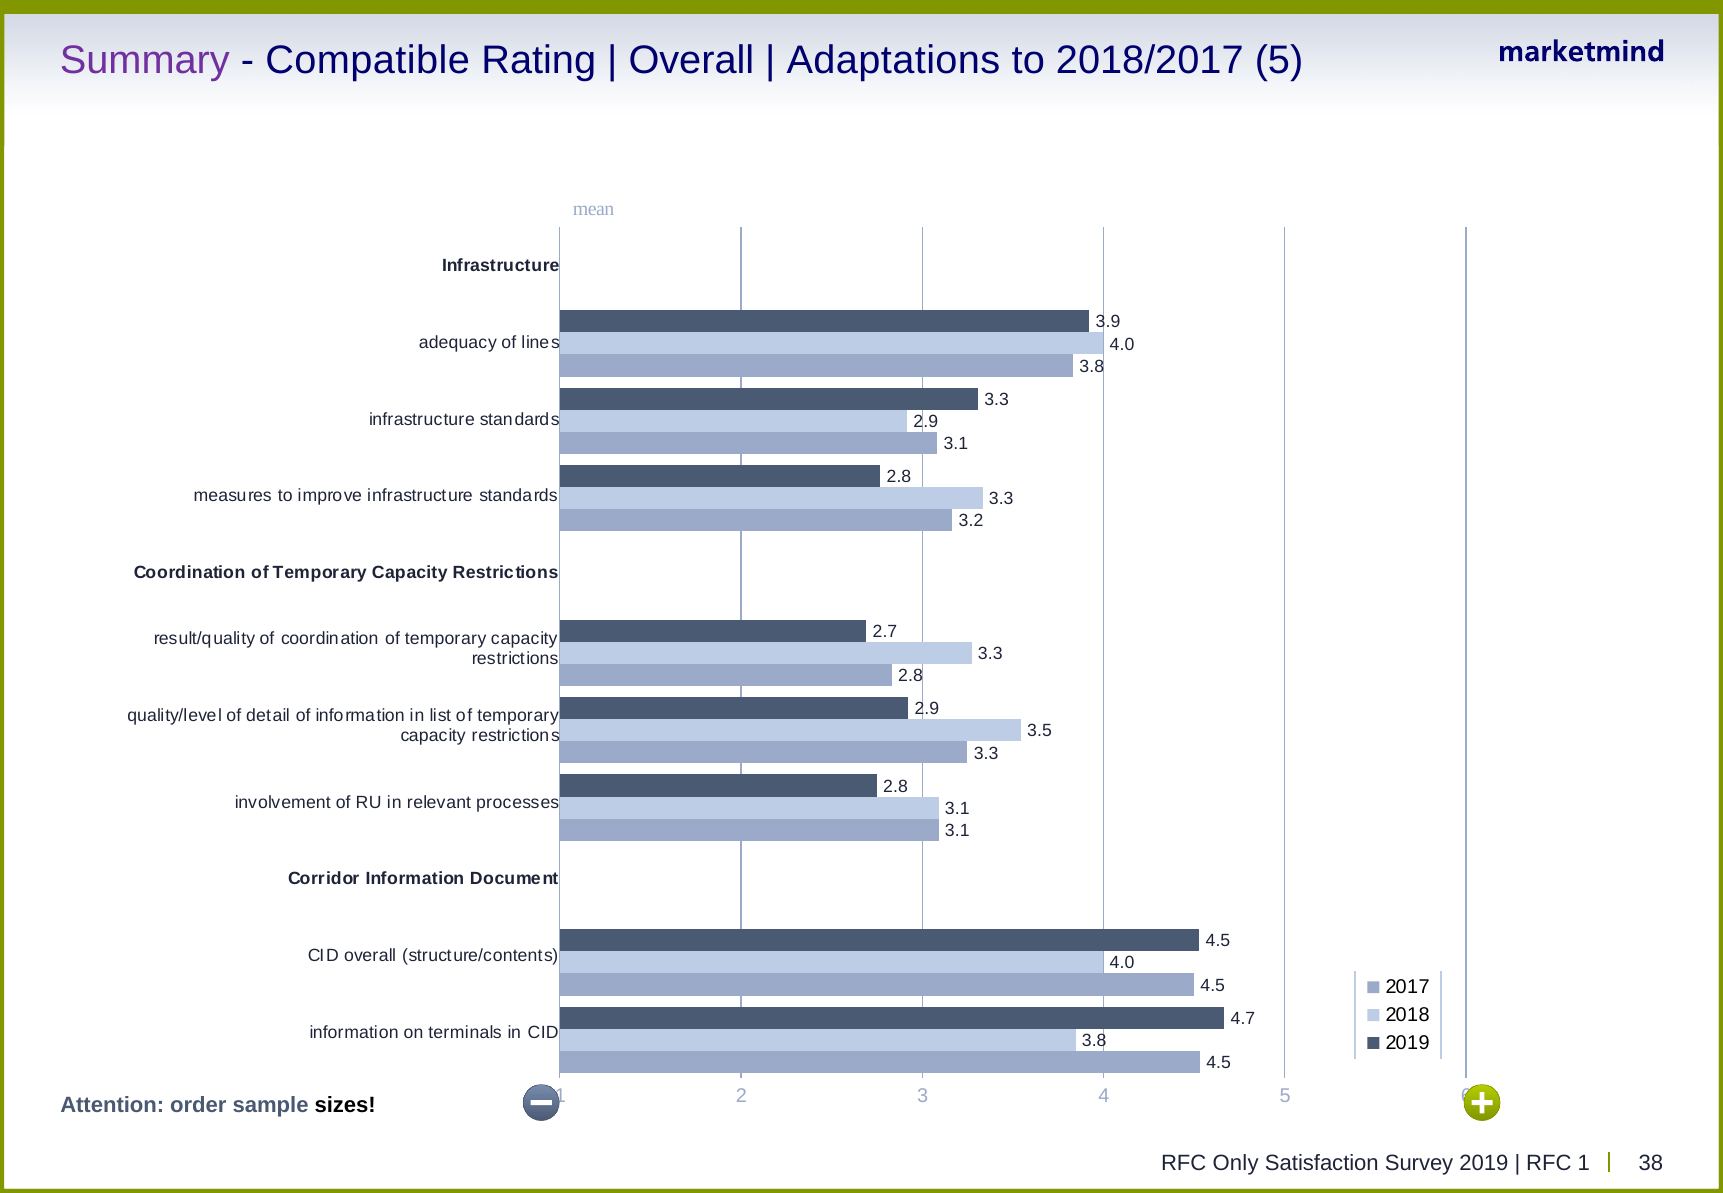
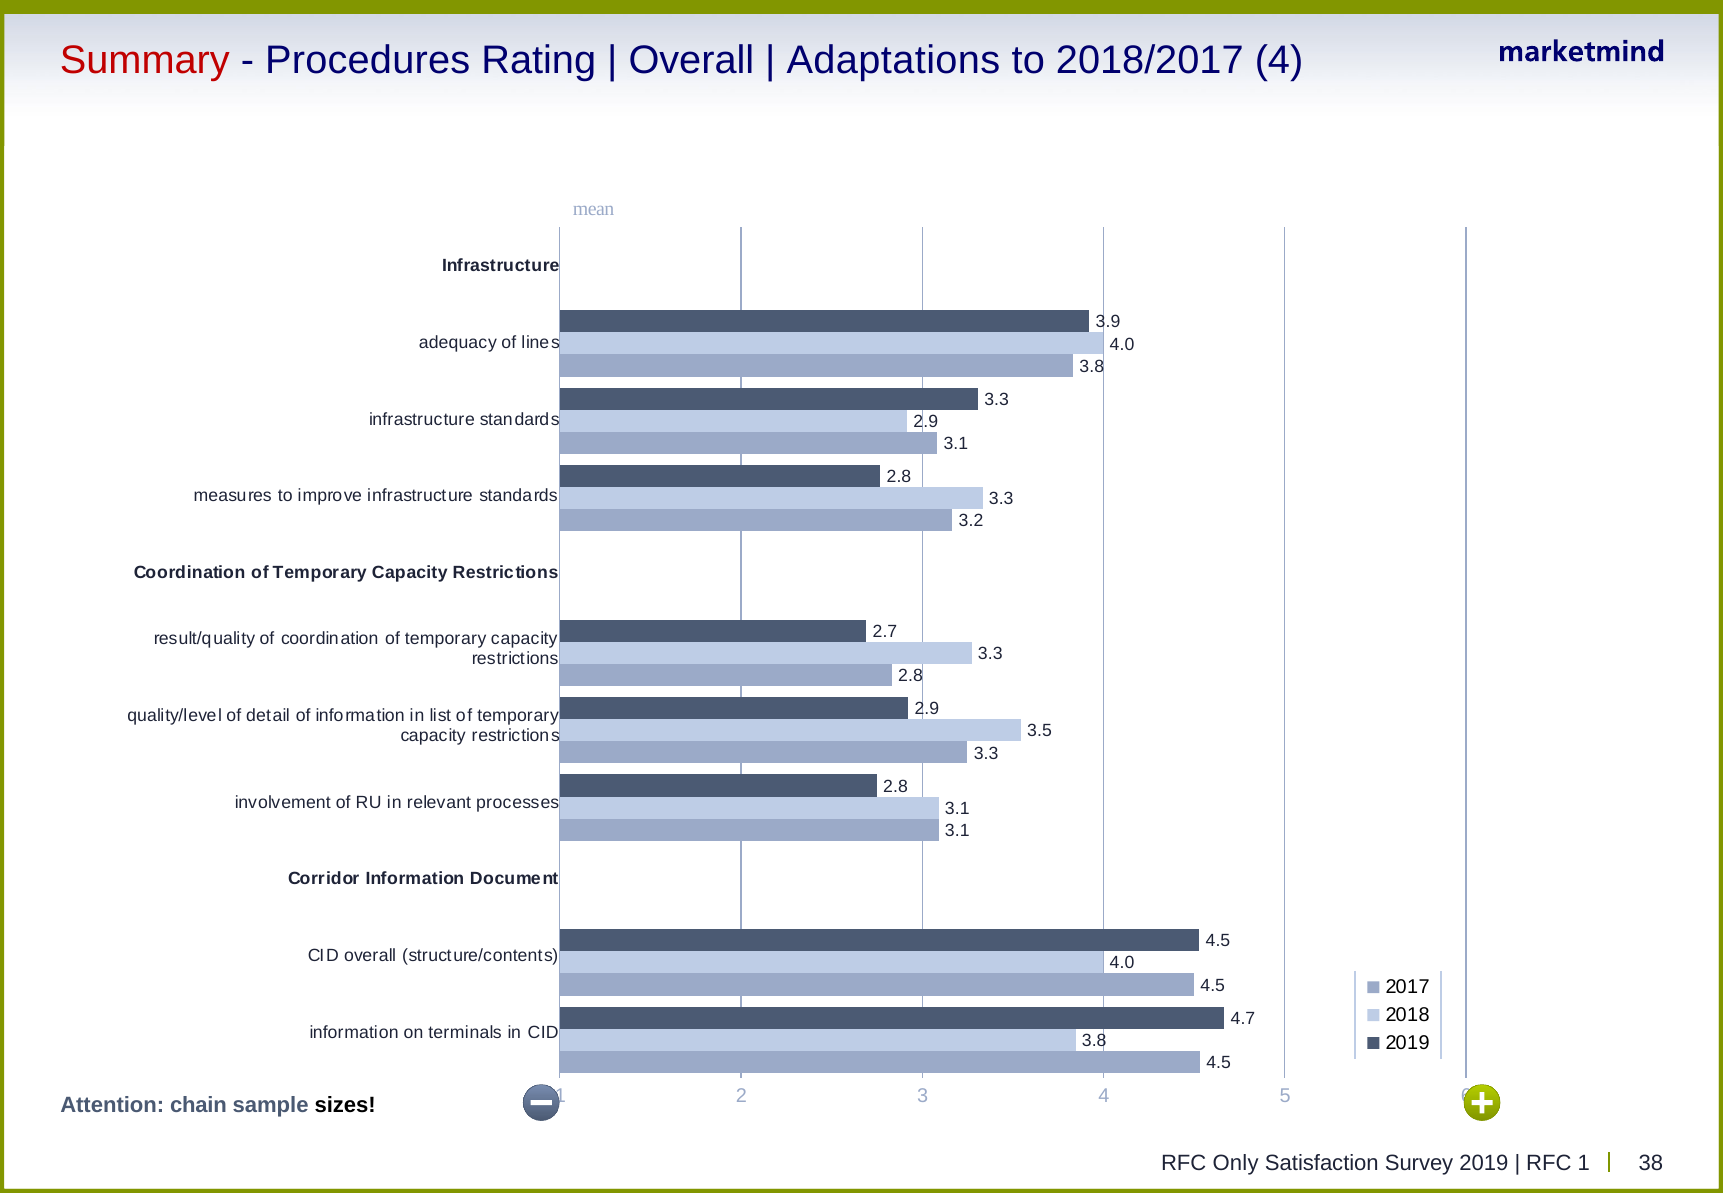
Summary colour: purple -> red (145, 61)
Compatible: Compatible -> Procedures (368, 61)
2018/2017 5: 5 -> 4 (1279, 61)
order: order -> chain (198, 1105)
